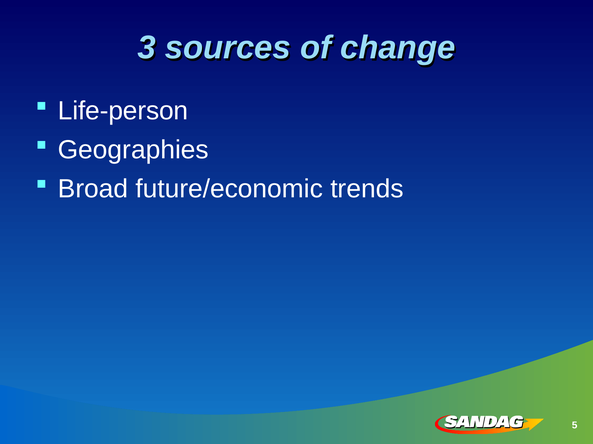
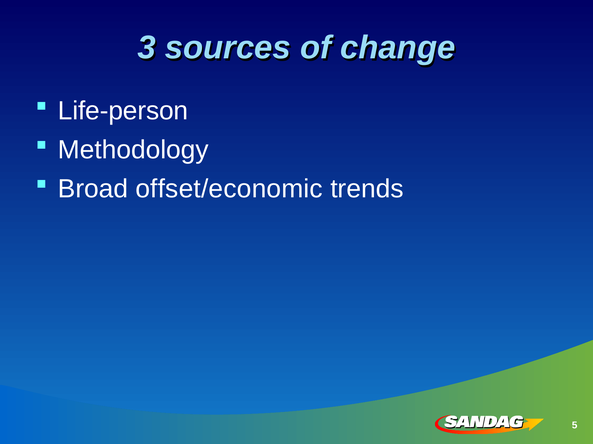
Geographies: Geographies -> Methodology (133, 150)
future/economic: future/economic -> offset/economic (229, 189)
